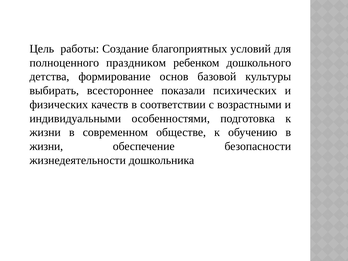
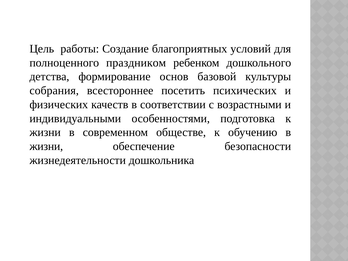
выбирать: выбирать -> собрания (54, 91)
показали: показали -> посетить (183, 91)
